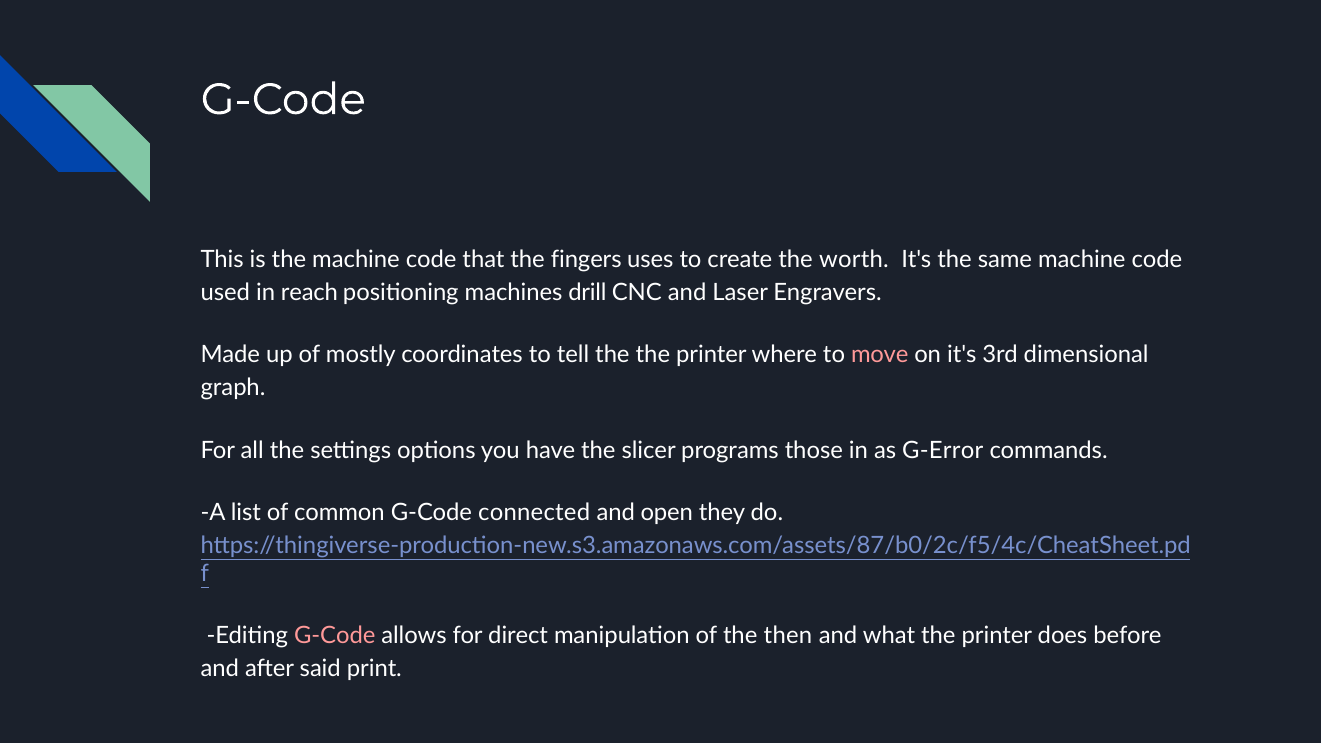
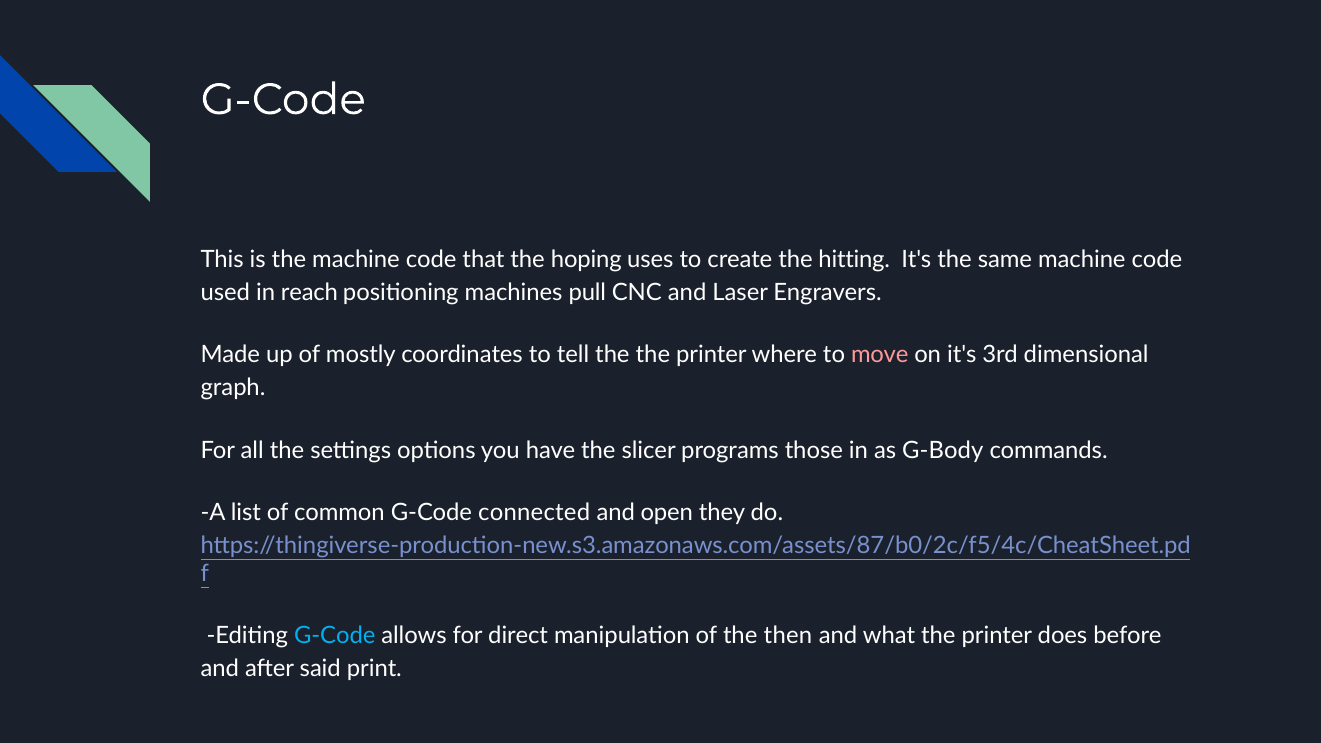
fingers: fingers -> hoping (586, 260)
worth: worth -> hitting (854, 260)
drill: drill -> pull (587, 293)
G-Error: G-Error -> G-Body (943, 450)
G-Code colour: pink -> light blue (335, 636)
